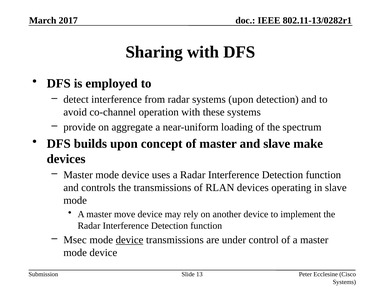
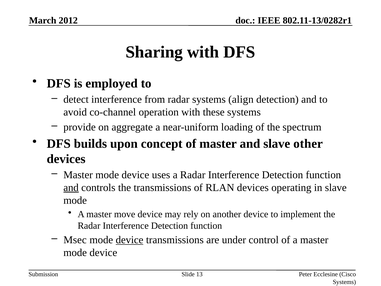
2017: 2017 -> 2012 (68, 20)
systems upon: upon -> align (241, 99)
make: make -> other (308, 144)
and underline: none -> present (71, 187)
